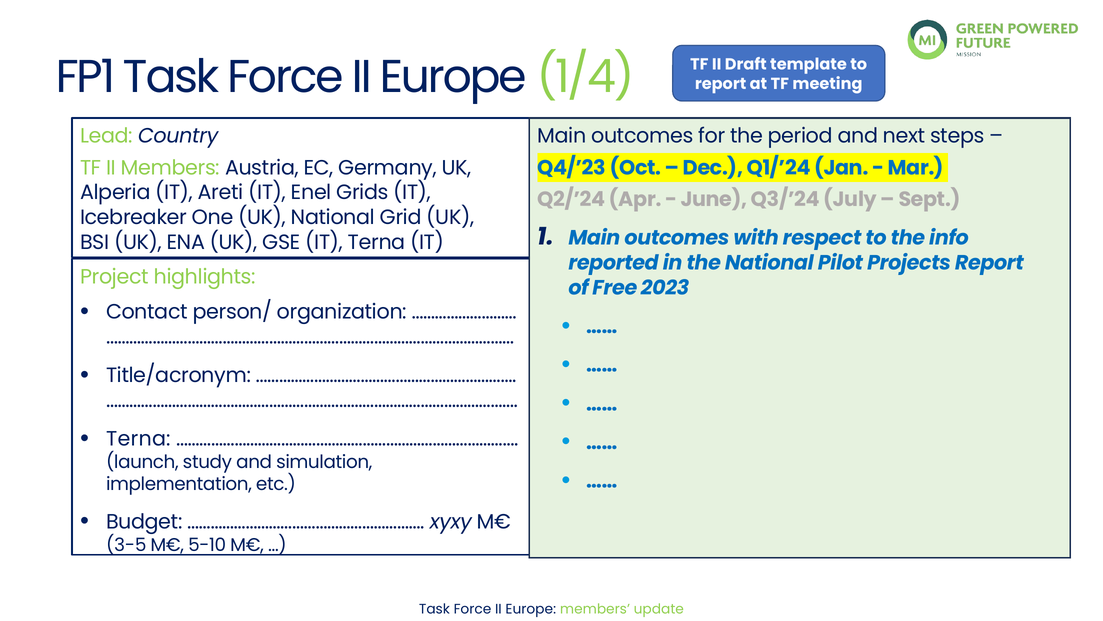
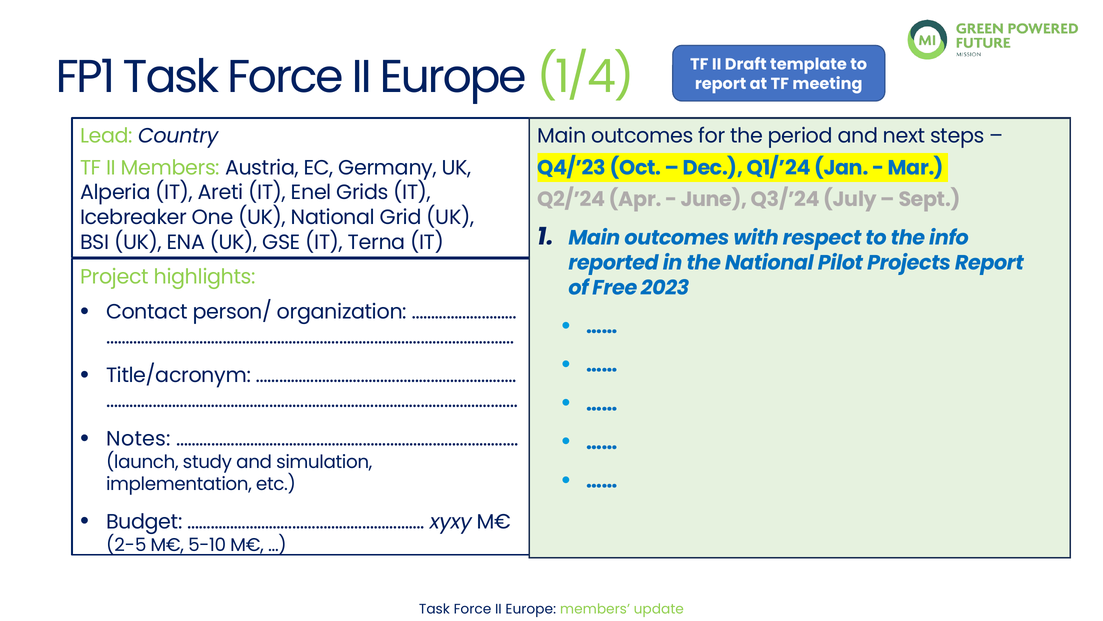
Terna: Terna -> Notes (139, 439)
3-5: 3-5 -> 2-5 (126, 545)
